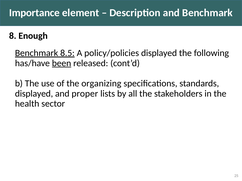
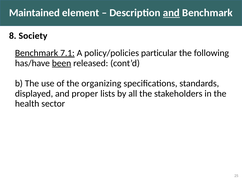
Importance: Importance -> Maintained (34, 13)
and underline: none -> present (171, 13)
Enough: Enough -> Society (33, 36)
8.5: 8.5 -> 7.1 (67, 53)
policy/policies displayed: displayed -> particular (159, 53)
